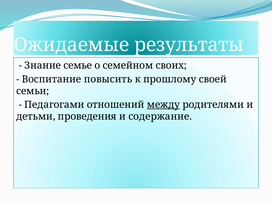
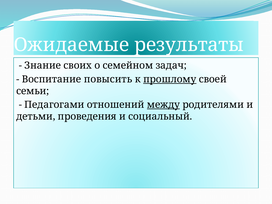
семье: семье -> своих (78, 65)
своих: своих -> задач (171, 65)
прошлому underline: none -> present (170, 79)
содержание: содержание -> социальный (160, 117)
